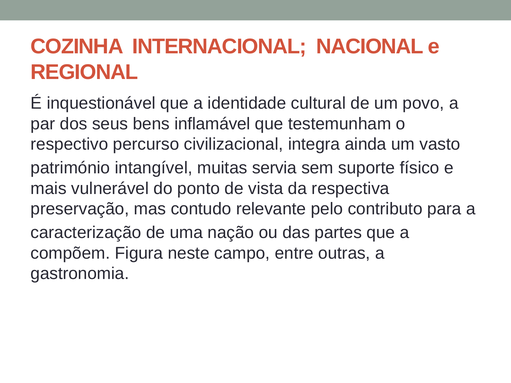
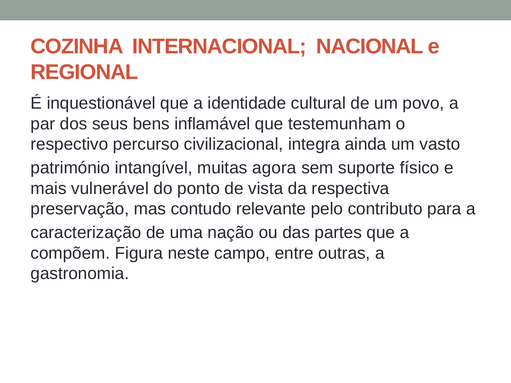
servia: servia -> agora (274, 168)
